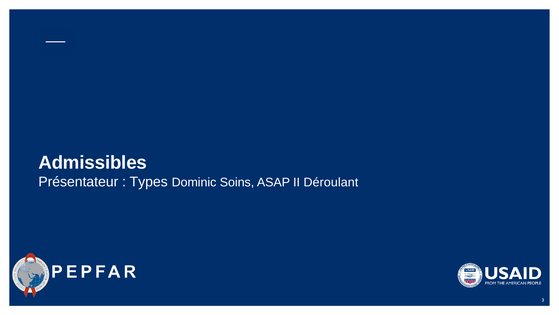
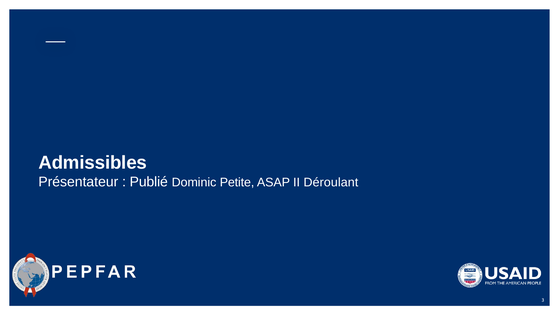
Types: Types -> Publié (149, 182)
Soins: Soins -> Petite (237, 182)
